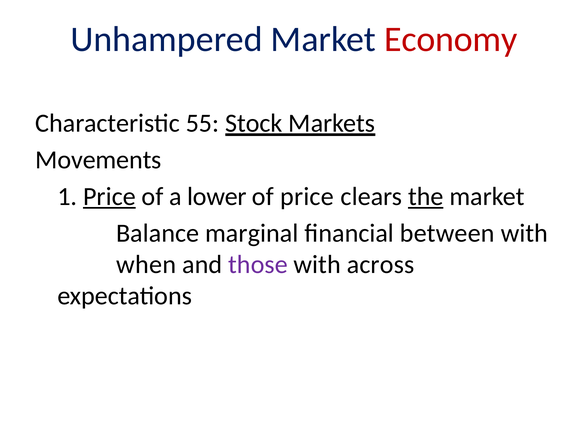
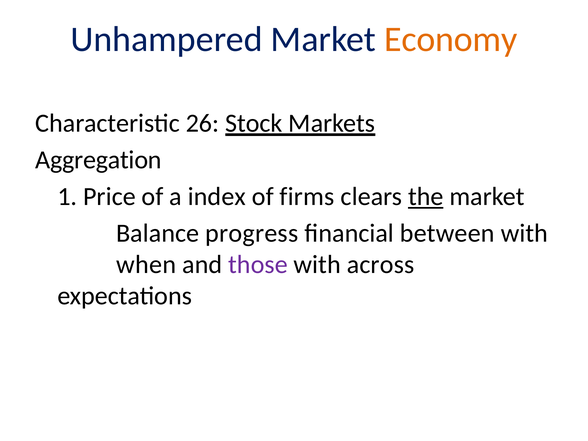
Economy colour: red -> orange (451, 39)
55: 55 -> 26 (202, 123)
Movements: Movements -> Aggregation (98, 160)
Price underline: present -> none (109, 197)
lower: lower -> index (217, 197)
of price: price -> firms (307, 197)
marginal: marginal -> progress (252, 233)
